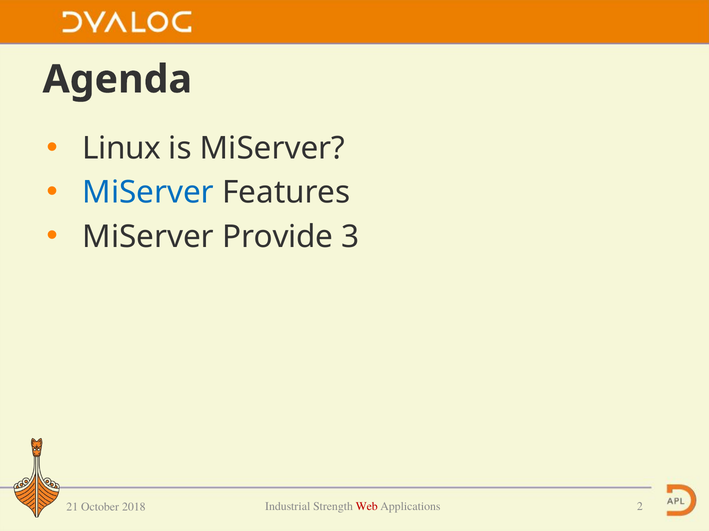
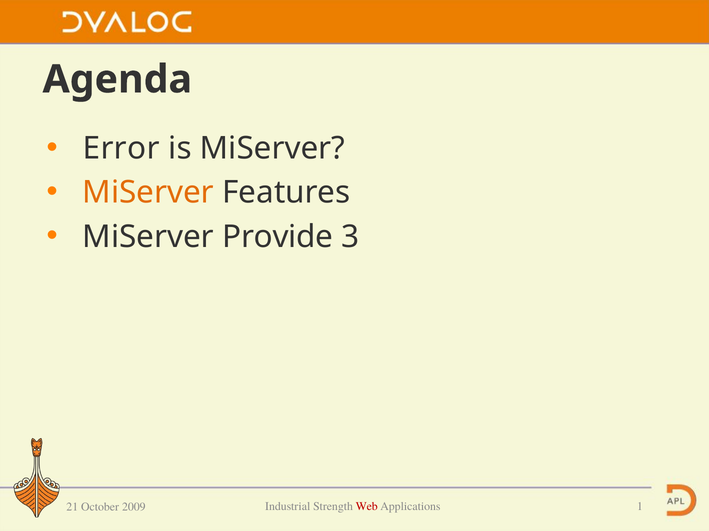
Linux: Linux -> Error (121, 149)
MiServer colour: blue -> orange (148, 193)
2: 2 -> 1 (640, 507)
2018: 2018 -> 2009 (134, 508)
